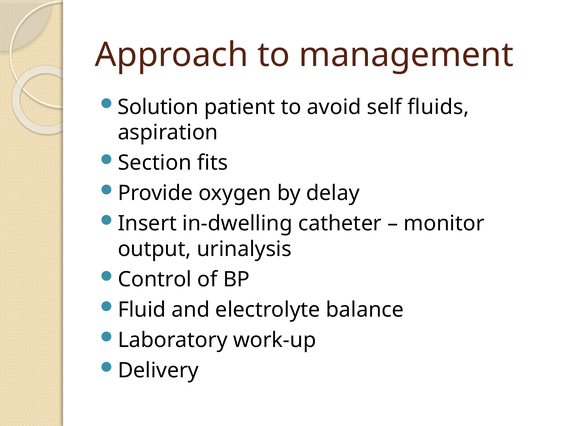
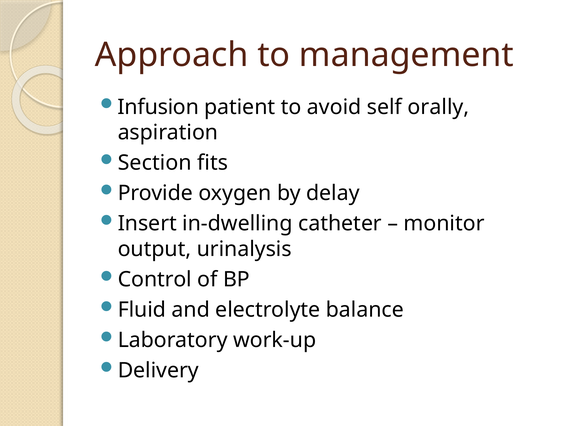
Solution: Solution -> Infusion (158, 107)
fluids: fluids -> orally (438, 107)
